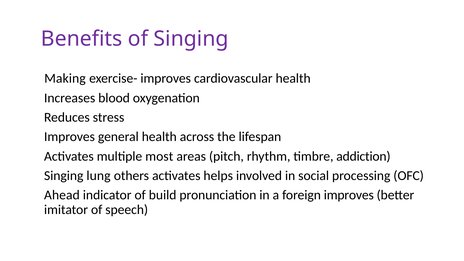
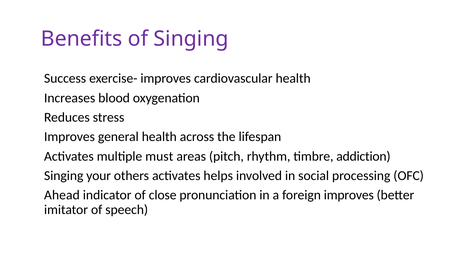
Making: Making -> Success (65, 78)
most: most -> must (159, 156)
lung: lung -> your (99, 176)
build: build -> close (163, 195)
